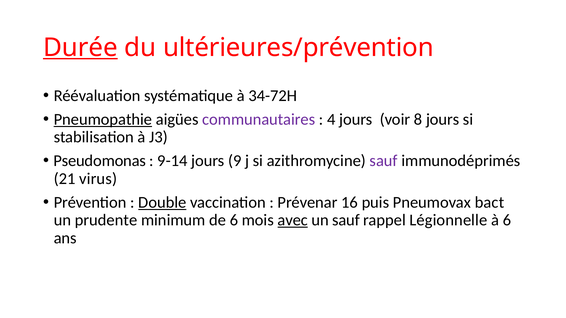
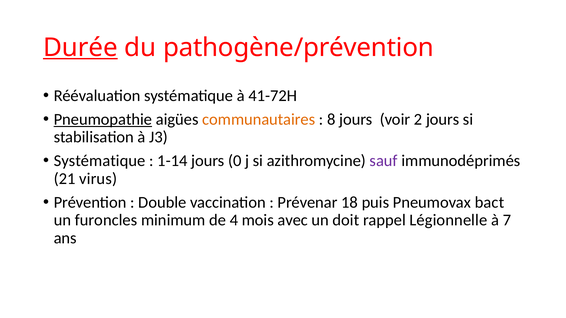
ultérieures/prévention: ultérieures/prévention -> pathogène/prévention (298, 48)
34-72H: 34-72H -> 41-72H (273, 96)
communautaires colour: purple -> orange (259, 119)
4: 4 -> 8 (331, 119)
8: 8 -> 2 (418, 119)
Pseudomonas: Pseudomonas -> Systématique (100, 161)
9-14: 9-14 -> 1-14 (172, 161)
9: 9 -> 0 (235, 161)
Double underline: present -> none (162, 203)
16: 16 -> 18 (350, 203)
prudente: prudente -> furoncles (106, 220)
de 6: 6 -> 4 (234, 220)
avec underline: present -> none (293, 220)
un sauf: sauf -> doit (346, 220)
à 6: 6 -> 7 (507, 220)
